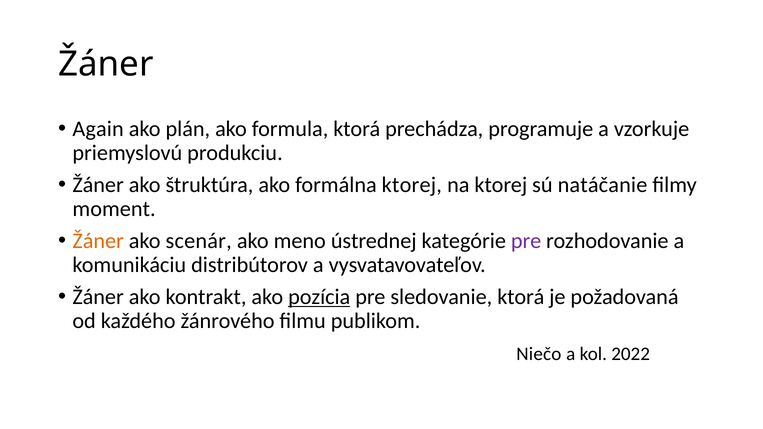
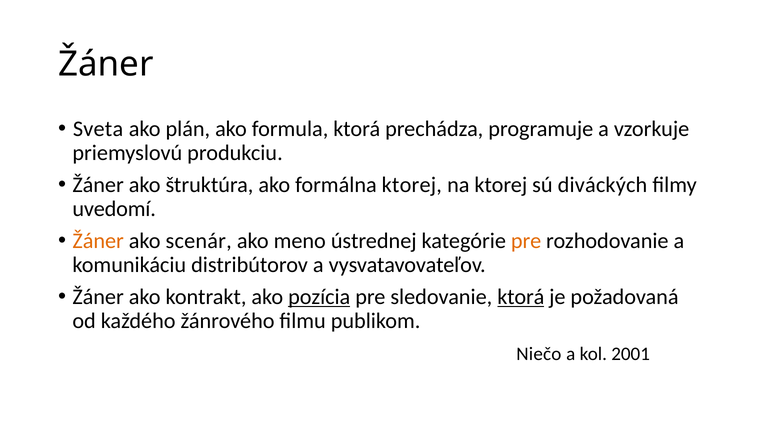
Again: Again -> Sveta (98, 129)
natáčanie: natáčanie -> diváckých (602, 185)
moment: moment -> uvedomí (114, 209)
pre colour: purple -> orange (526, 241)
ktorá underline: none -> present (521, 297)
2022: 2022 -> 2001 (631, 354)
